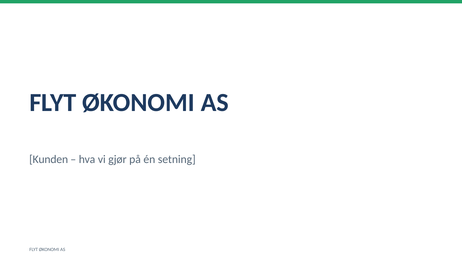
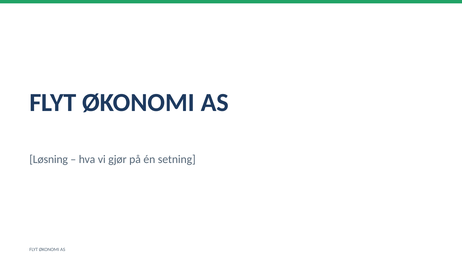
Kunden: Kunden -> Løsning (49, 159)
